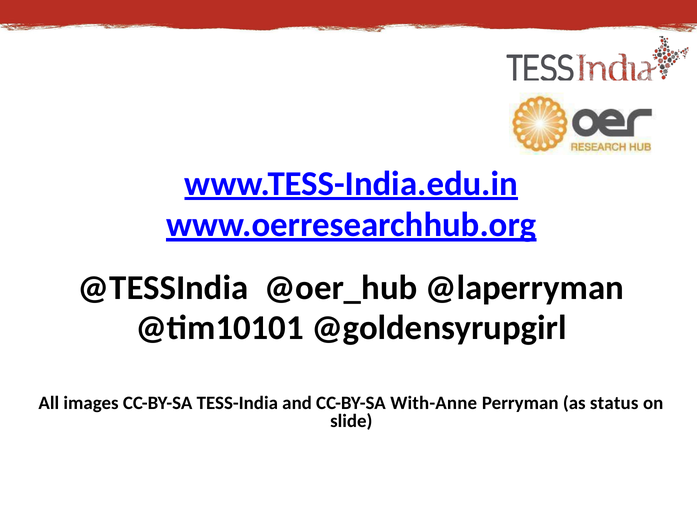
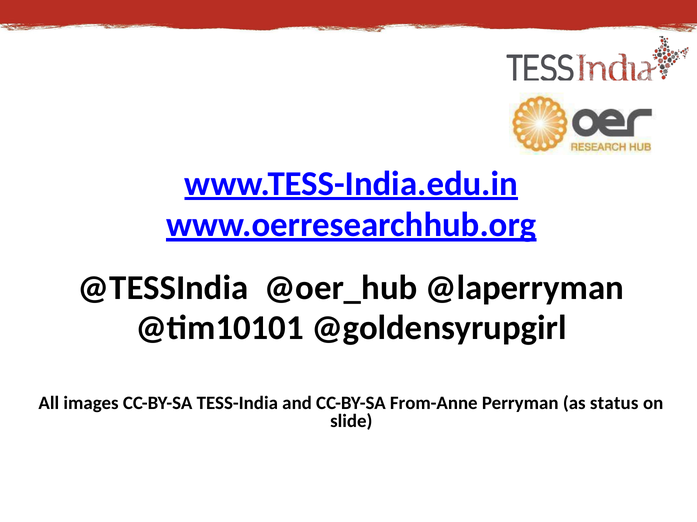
With-Anne: With-Anne -> From-Anne (434, 404)
